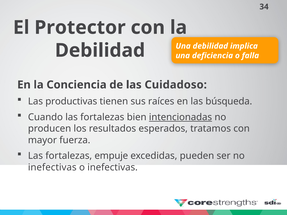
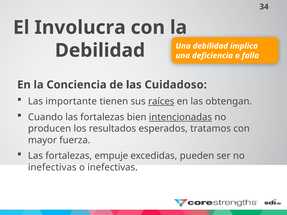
Protector: Protector -> Involucra (80, 28)
productivas: productivas -> importante (71, 101)
raíces underline: none -> present (161, 101)
búsqueda: búsqueda -> obtengan (229, 101)
